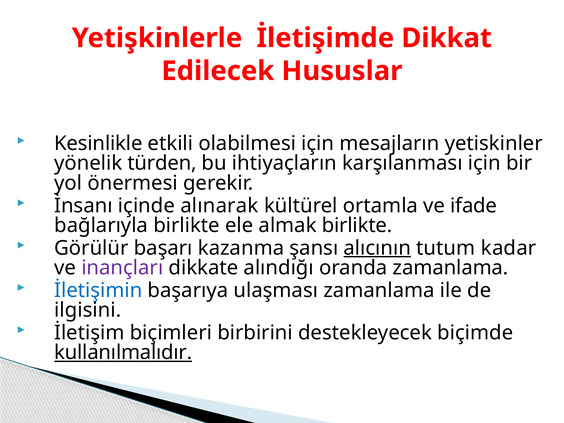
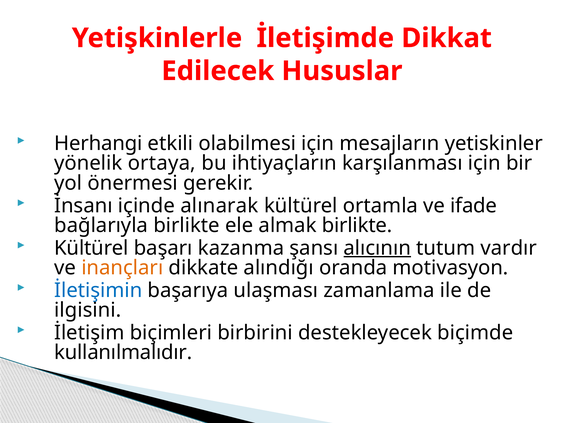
Kesinlikle: Kesinlikle -> Herhangi (98, 143)
türden: türden -> ortaya (162, 163)
Görülür: Görülür -> Kültürel (91, 248)
kadar: kadar -> vardır (509, 248)
inançları colour: purple -> orange (122, 268)
oranda zamanlama: zamanlama -> motivasyon (451, 268)
kullanılmalıdır underline: present -> none (123, 353)
